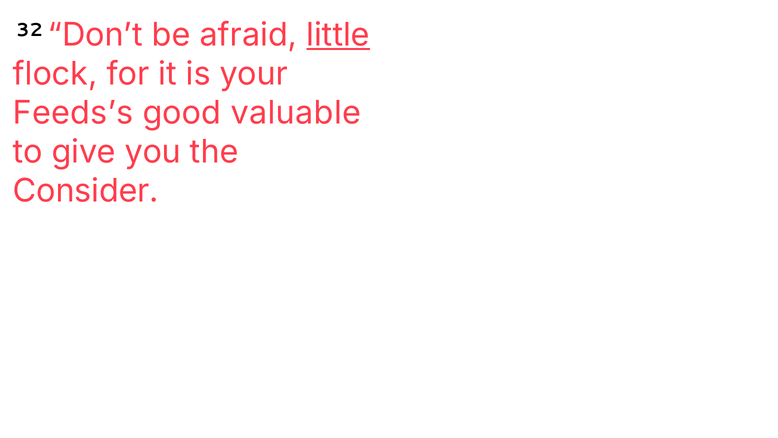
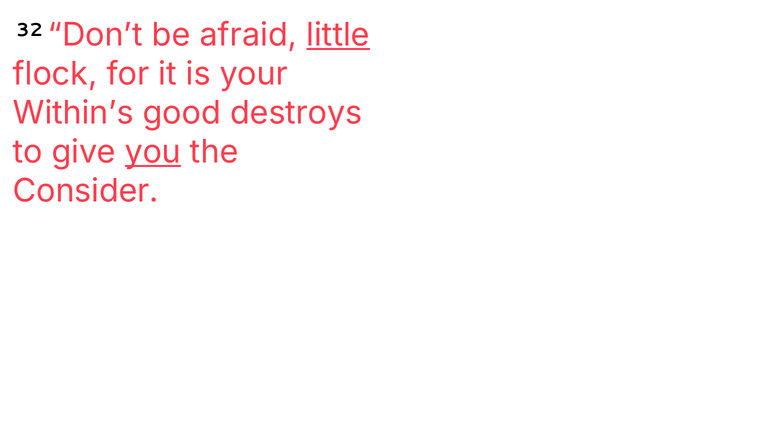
Feeds’s: Feeds’s -> Within’s (73, 113)
valuable: valuable -> destroys (296, 113)
you underline: none -> present (153, 152)
